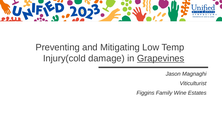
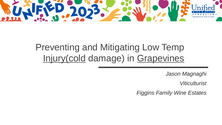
Injury(cold underline: none -> present (64, 58)
